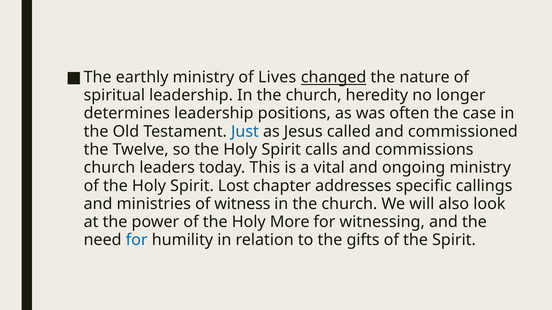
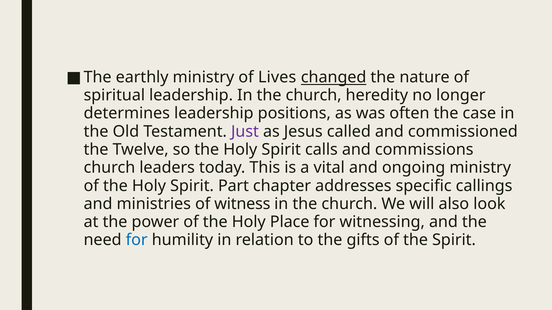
Just colour: blue -> purple (245, 132)
Lost: Lost -> Part (233, 186)
More: More -> Place (290, 222)
